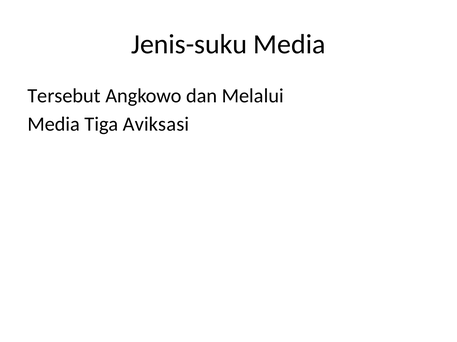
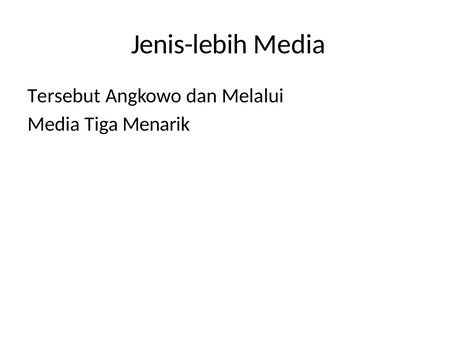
Jenis-suku: Jenis-suku -> Jenis-lebih (189, 44)
Aviksasi: Aviksasi -> Menarik (156, 124)
